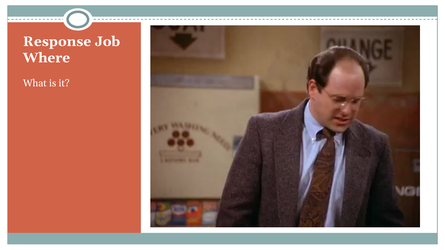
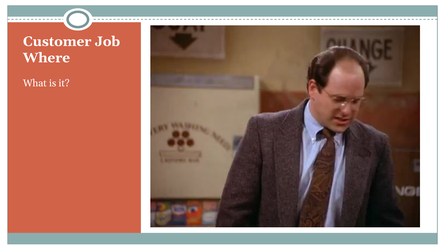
Response: Response -> Customer (57, 42)
